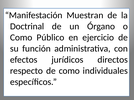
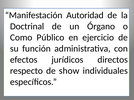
Muestran: Muestran -> Autoridad (85, 15)
de como: como -> show (69, 71)
